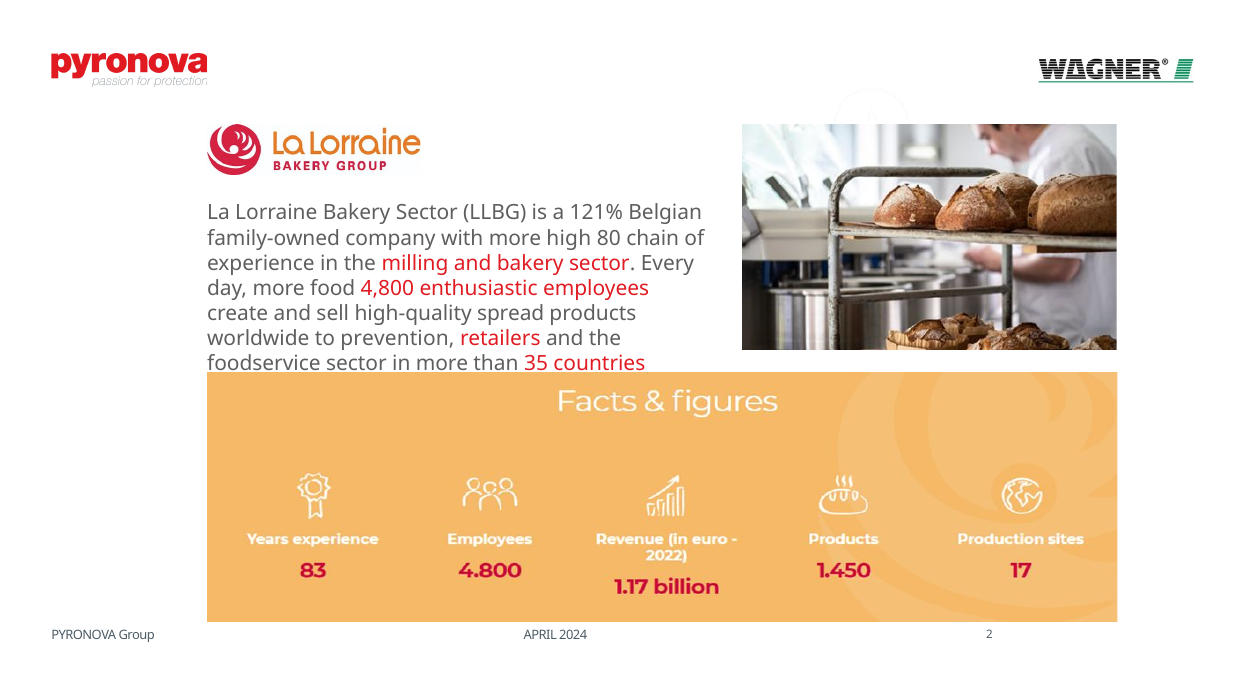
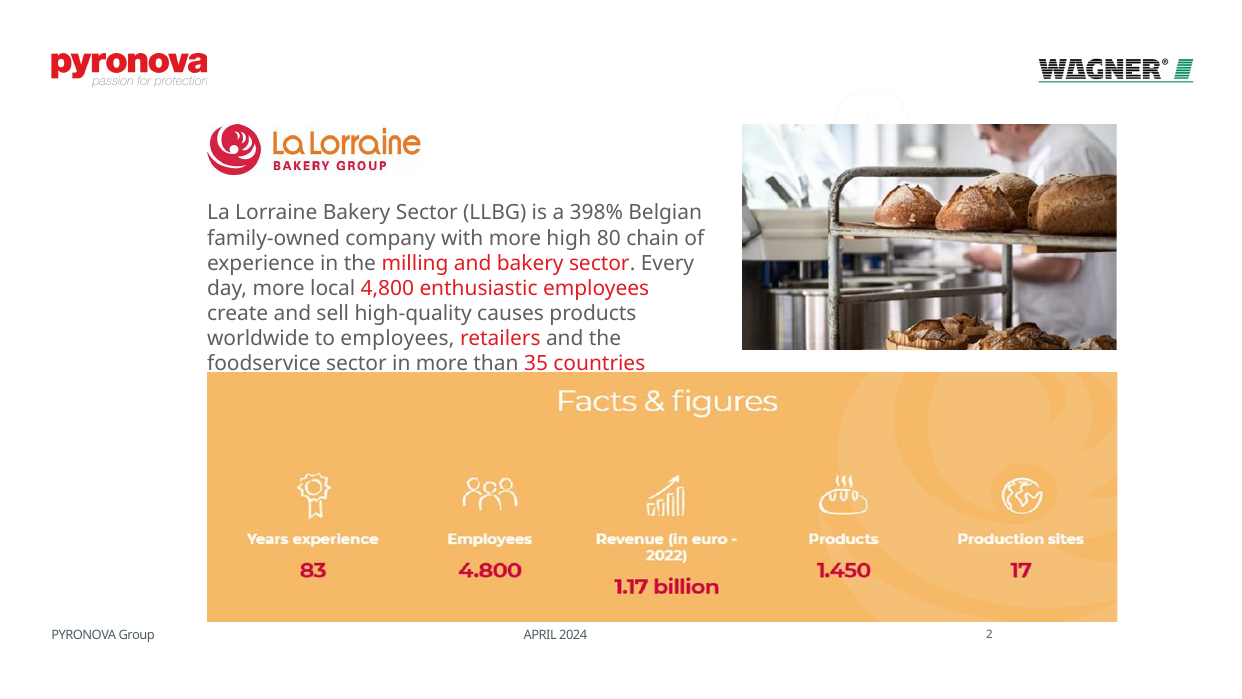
121%: 121% -> 398% (596, 213)
food: food -> local (333, 288)
spread: spread -> causes (511, 314)
to prevention: prevention -> employees (397, 339)
